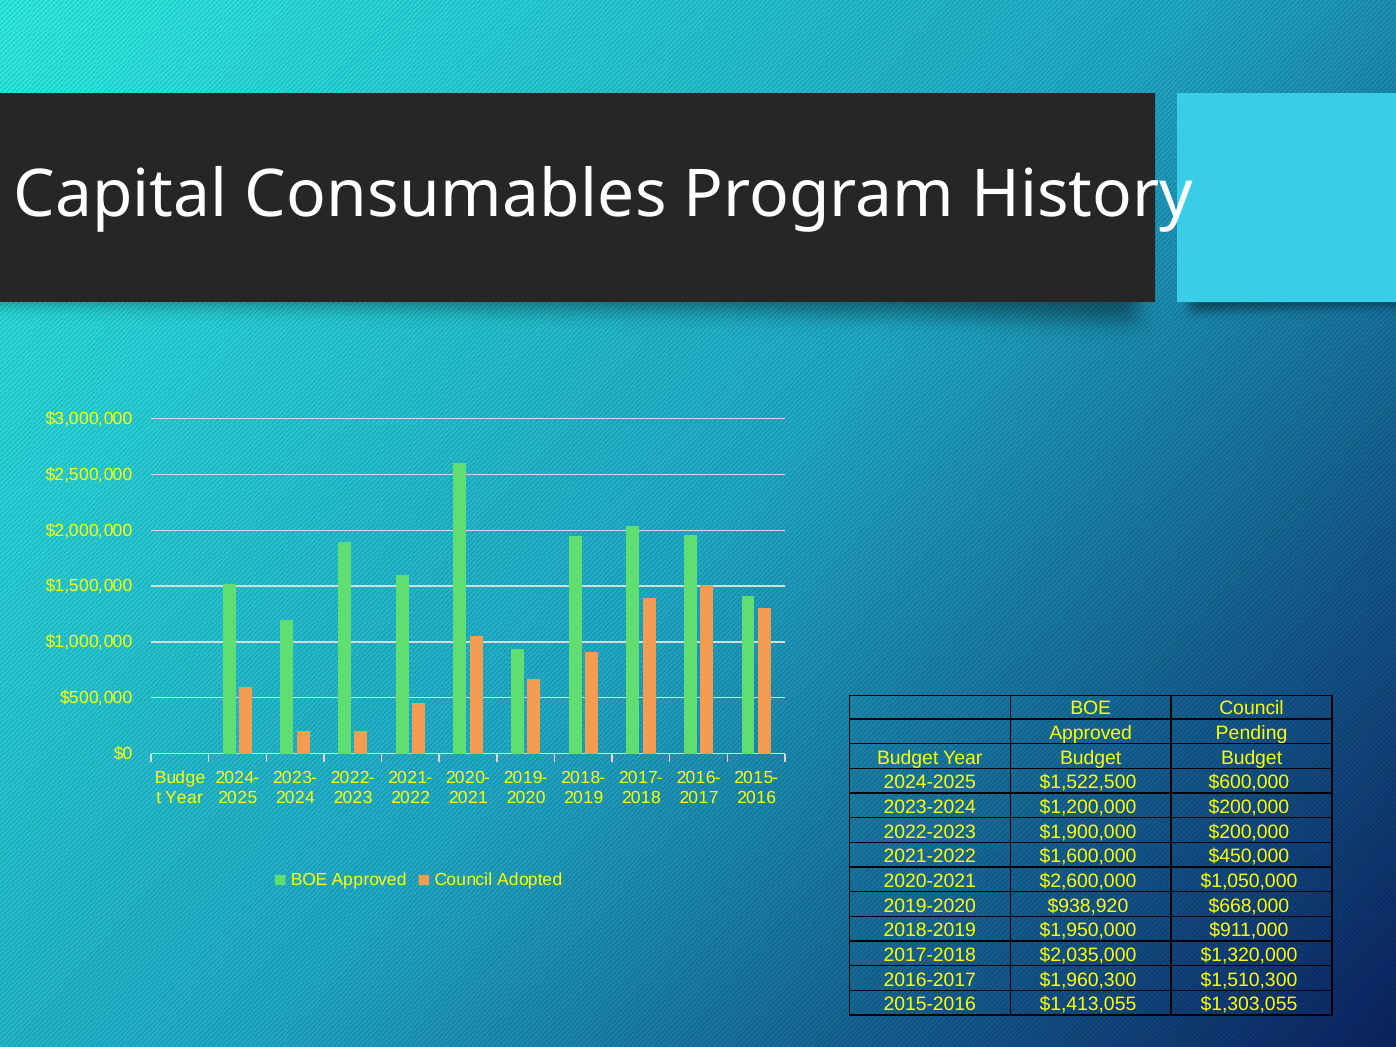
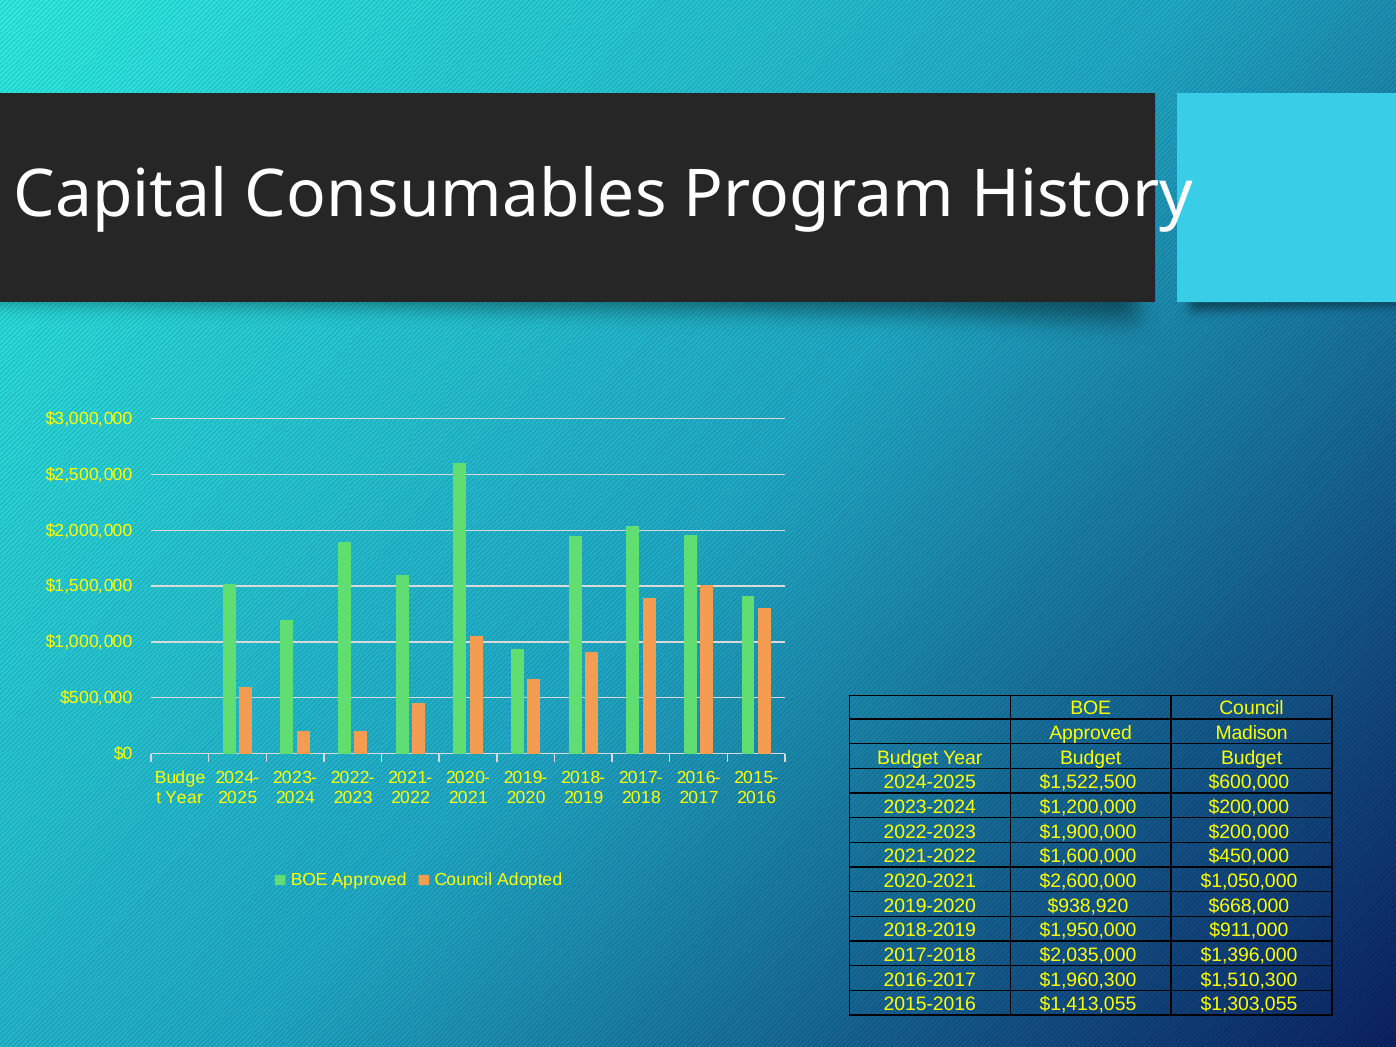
Pending: Pending -> Madison (1252, 733)
$1,320,000: $1,320,000 -> $1,396,000 (1249, 955)
